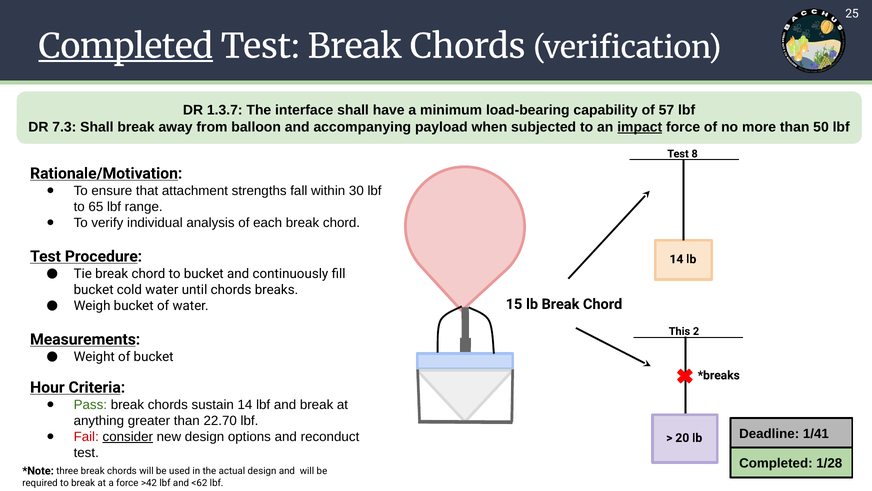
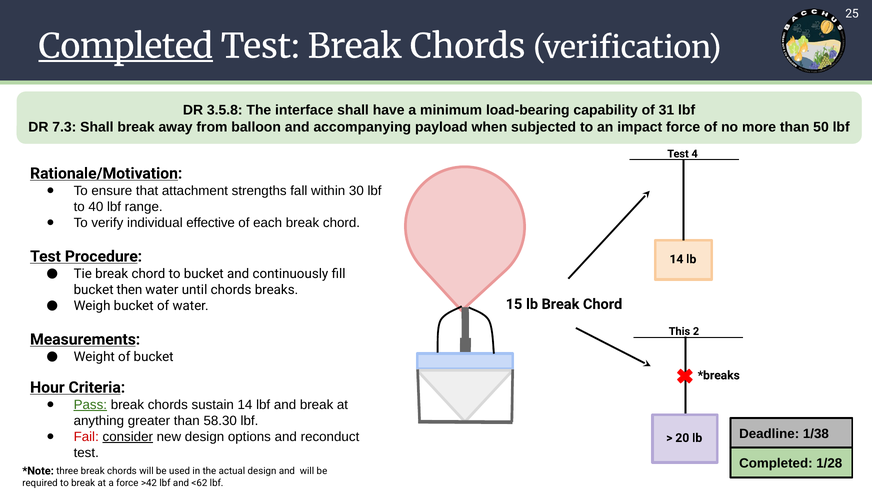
1.3.7: 1.3.7 -> 3.5.8 (225, 110)
57: 57 -> 31 (666, 110)
impact underline: present -> none (640, 127)
8: 8 -> 4 (695, 154)
65: 65 -> 40 (96, 207)
analysis: analysis -> effective (211, 223)
cold: cold -> then (129, 289)
Pass underline: none -> present (90, 404)
22.70: 22.70 -> 58.30 (220, 420)
1/41: 1/41 -> 1/38 (816, 433)
